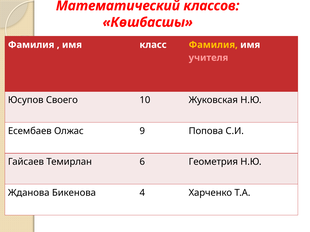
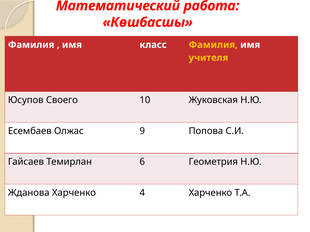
классов: классов -> работа (211, 6)
учителя colour: pink -> yellow (208, 58)
Жданова Бикенова: Бикенова -> Харченко (74, 193)
